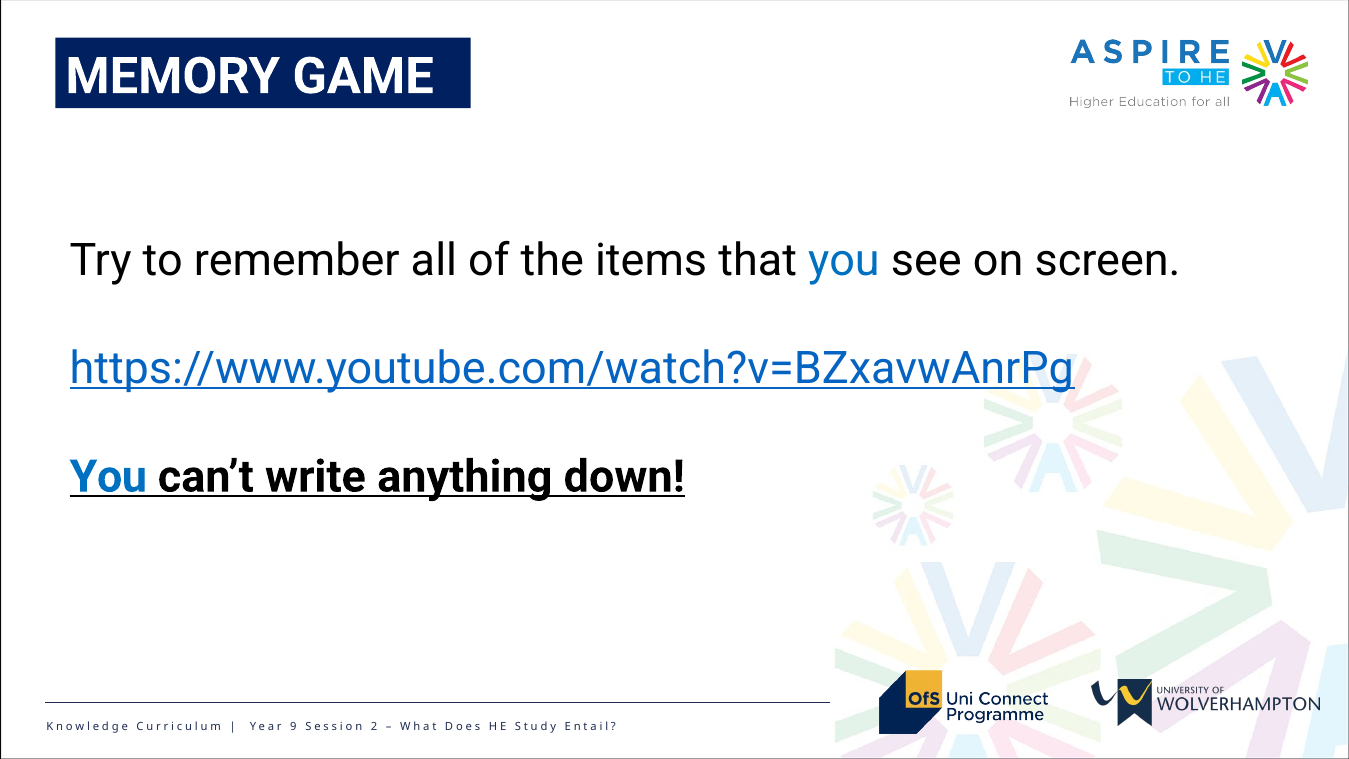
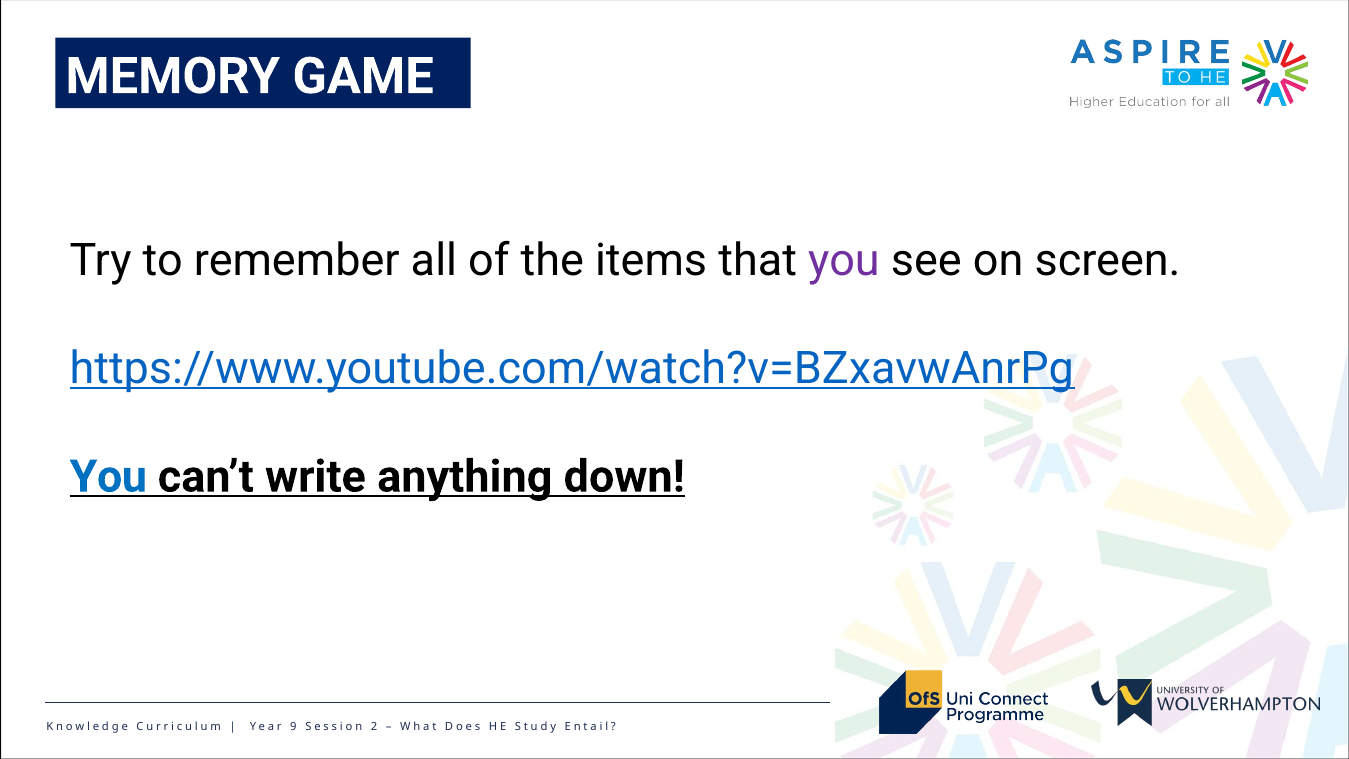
you colour: blue -> purple (844, 261)
